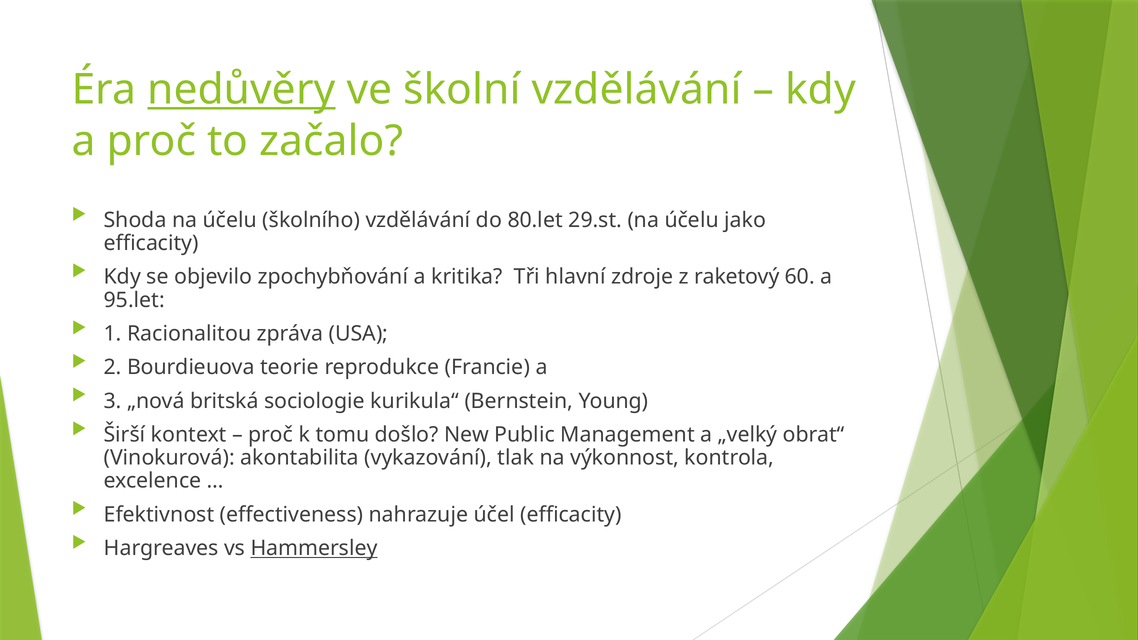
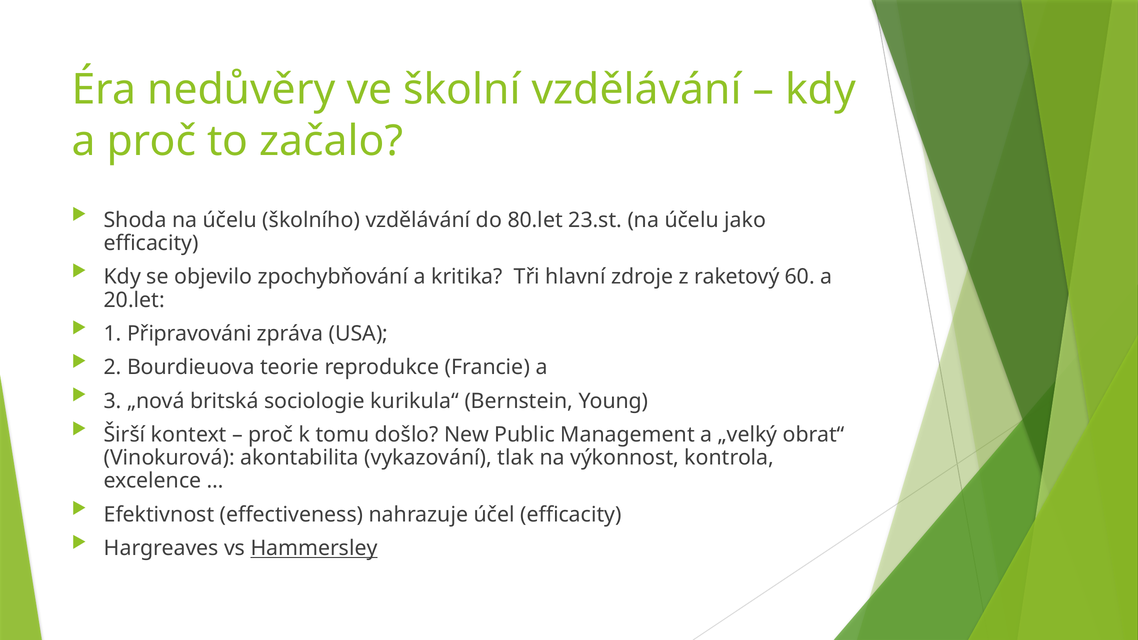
nedůvěry underline: present -> none (241, 90)
29.st: 29.st -> 23.st (595, 220)
95.let: 95.let -> 20.let (134, 300)
Racionalitou: Racionalitou -> Připravováni (189, 334)
